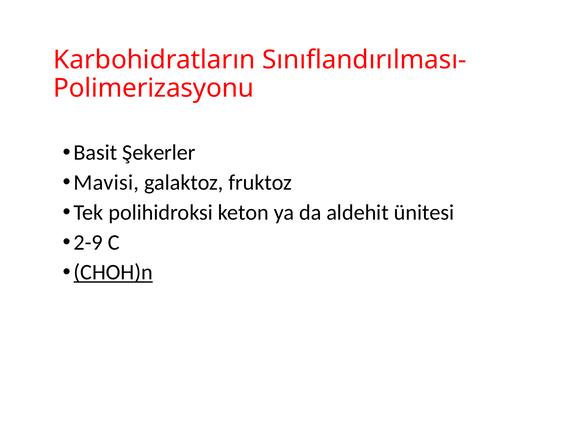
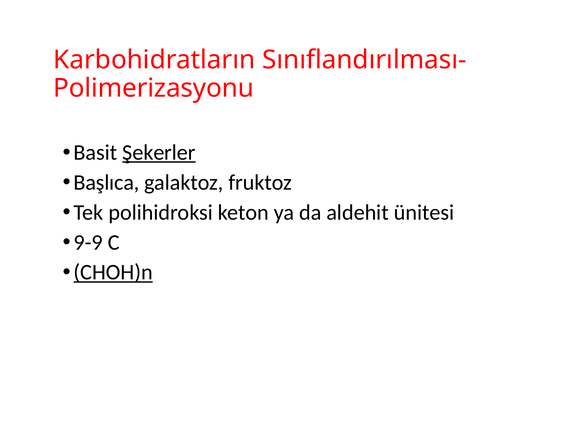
Şekerler underline: none -> present (159, 153)
Mavisi: Mavisi -> Başlıca (106, 183)
2-9: 2-9 -> 9-9 (88, 243)
